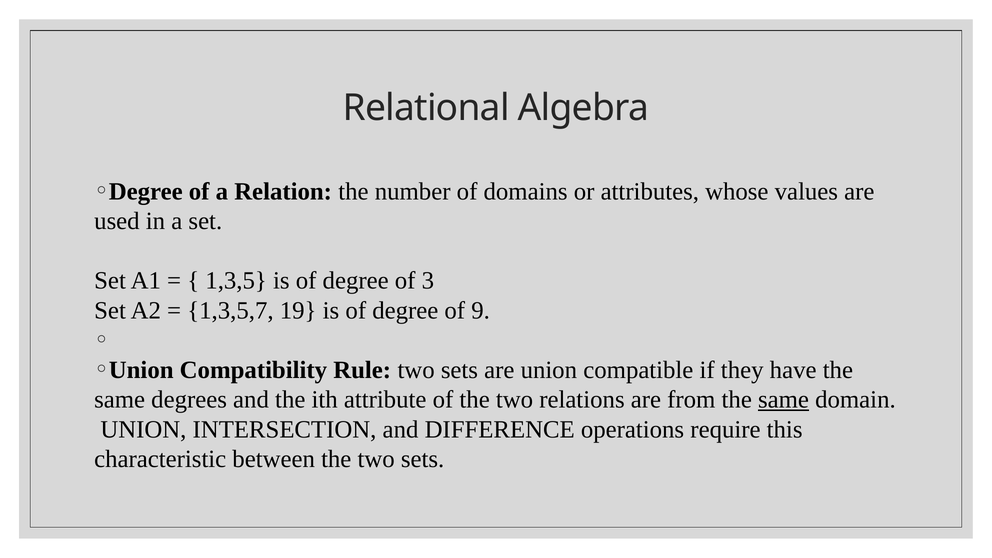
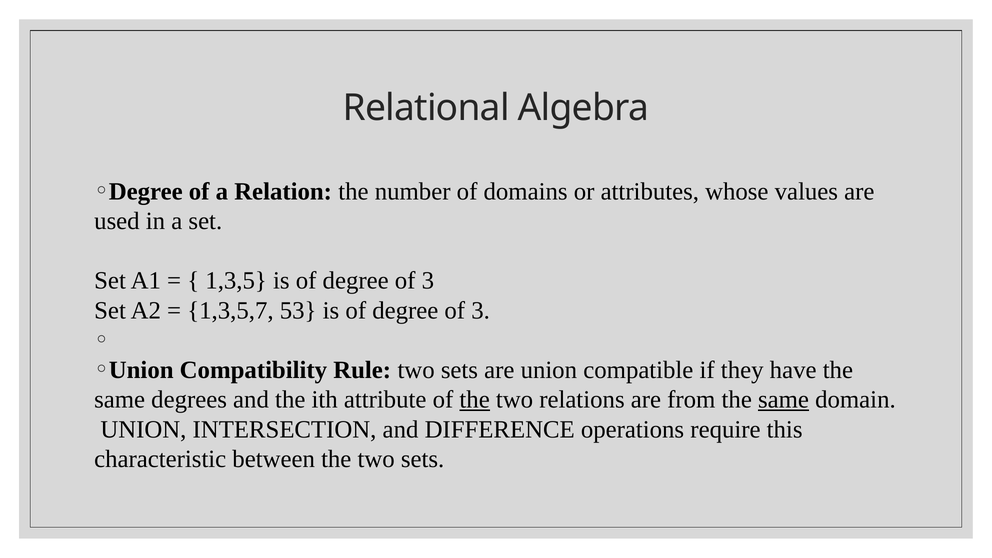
19: 19 -> 53 (298, 310)
9: 9 -> 3 (481, 310)
the underline: none -> present (475, 400)
